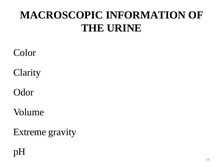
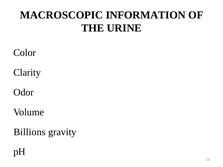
Extreme: Extreme -> Billions (30, 132)
